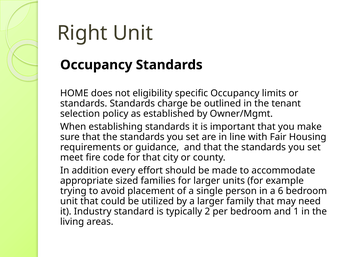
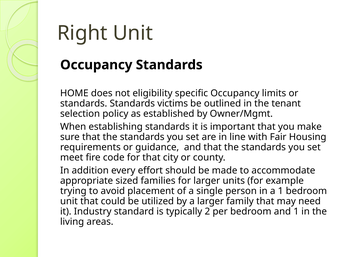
charge: charge -> victims (173, 103)
a 6: 6 -> 1 (281, 191)
